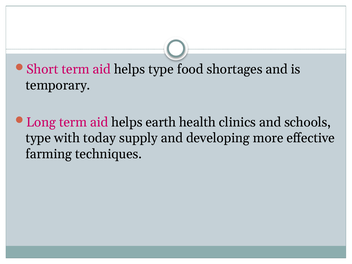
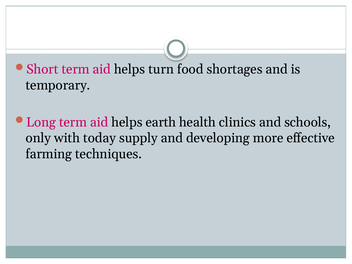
helps type: type -> turn (161, 69)
type: type -> only (38, 138)
